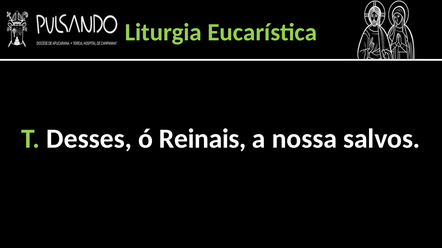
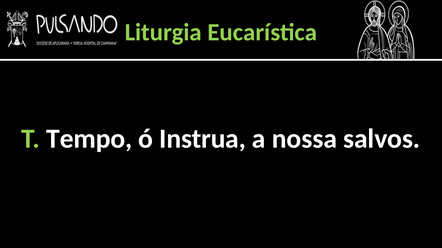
Desses: Desses -> Tempo (89, 139)
Reinais: Reinais -> Instrua (203, 139)
